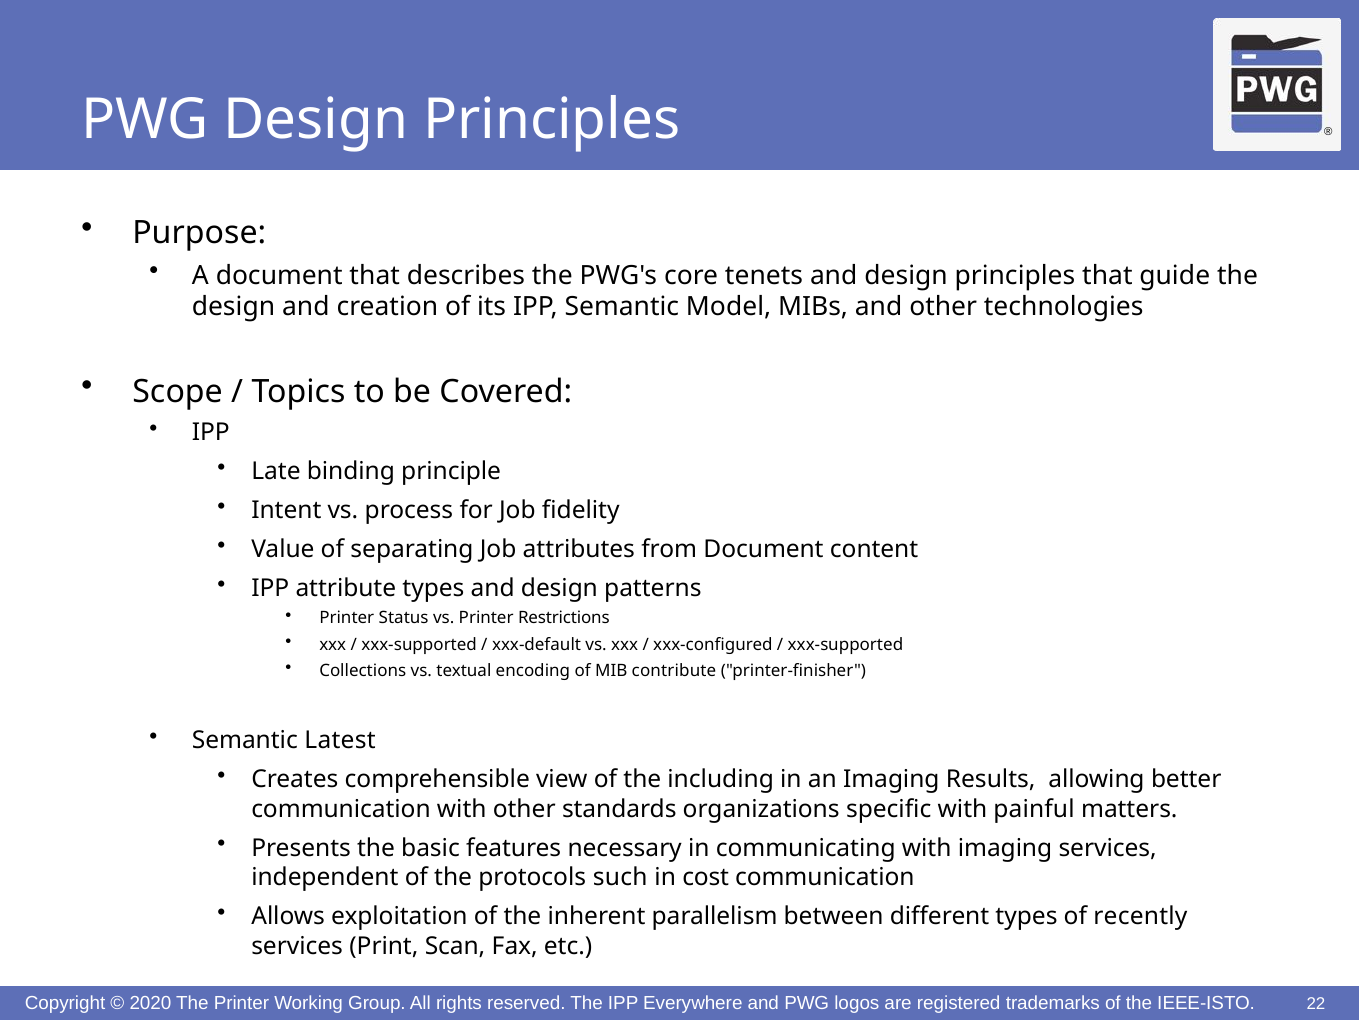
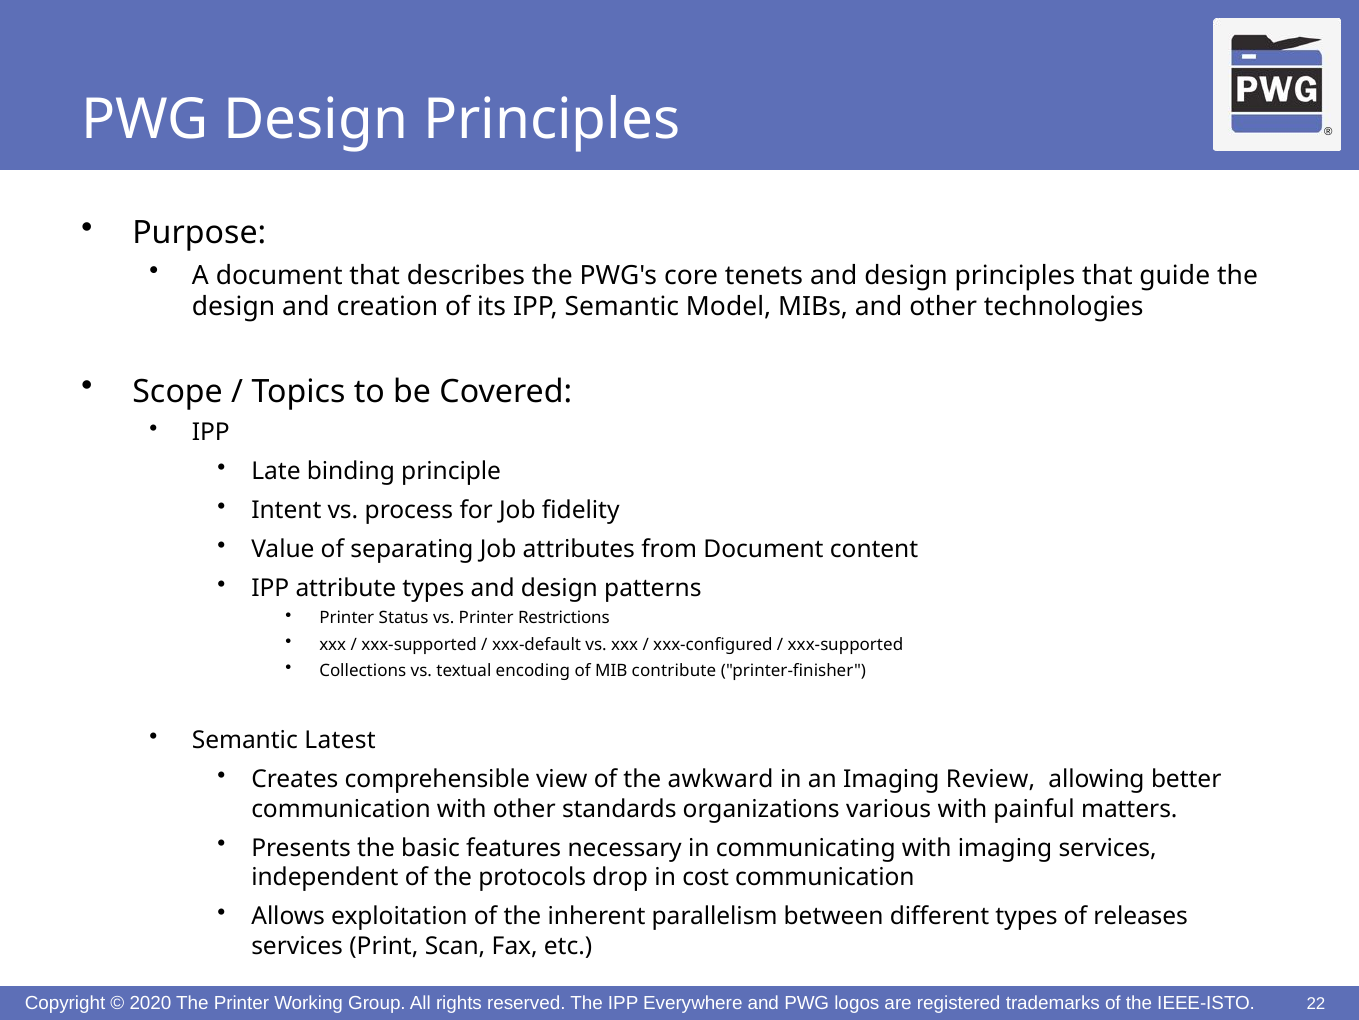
including: including -> awkward (721, 779)
Results: Results -> Review (991, 779)
specific: specific -> various (889, 808)
such: such -> drop (620, 877)
recently: recently -> releases (1141, 916)
